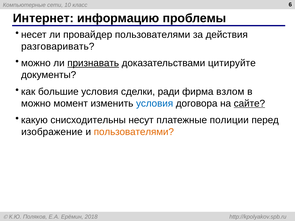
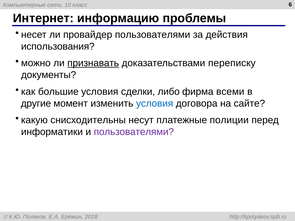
разговаривать: разговаривать -> использования (58, 46)
цитируйте: цитируйте -> переписку (232, 63)
ради: ради -> либо (169, 92)
взлом: взлом -> всеми (230, 92)
можно: можно -> другие (36, 103)
сайте underline: present -> none (249, 103)
изображение: изображение -> информатики (52, 132)
пользователями colour: orange -> purple (134, 132)
